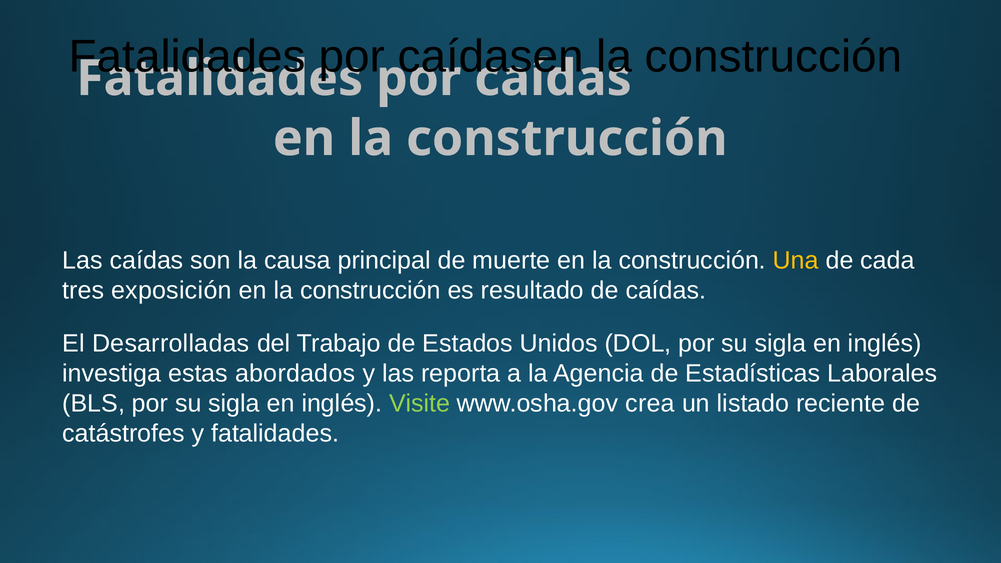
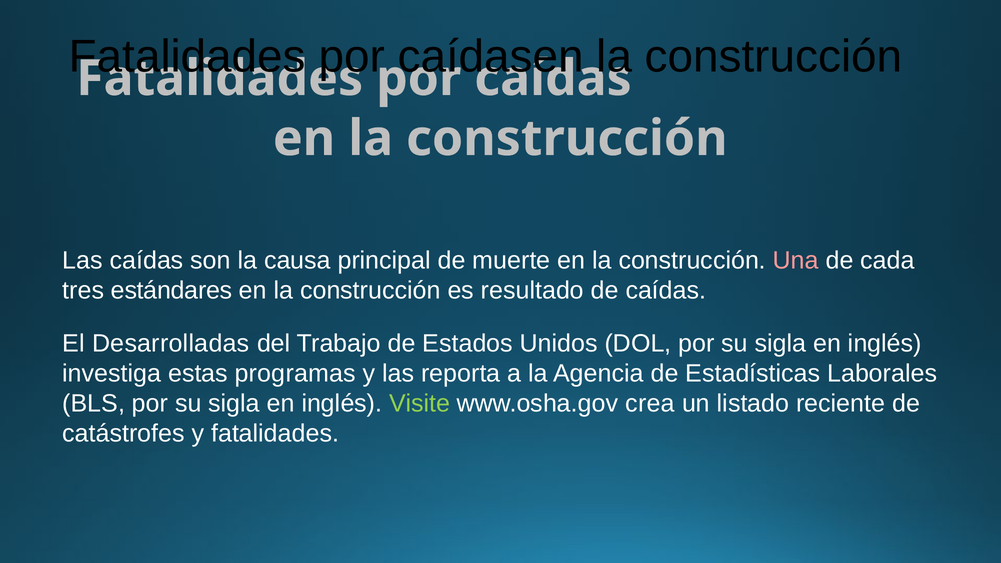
Una colour: yellow -> pink (796, 261)
exposición: exposición -> estándares (172, 291)
abordados: abordados -> programas (295, 373)
